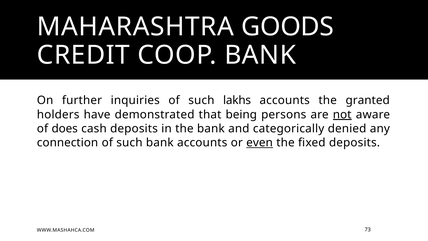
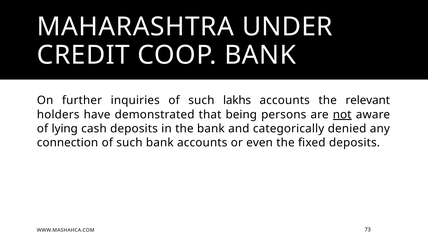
GOODS: GOODS -> UNDER (287, 27)
granted: granted -> relevant (368, 100)
does: does -> lying (65, 128)
even underline: present -> none (260, 142)
